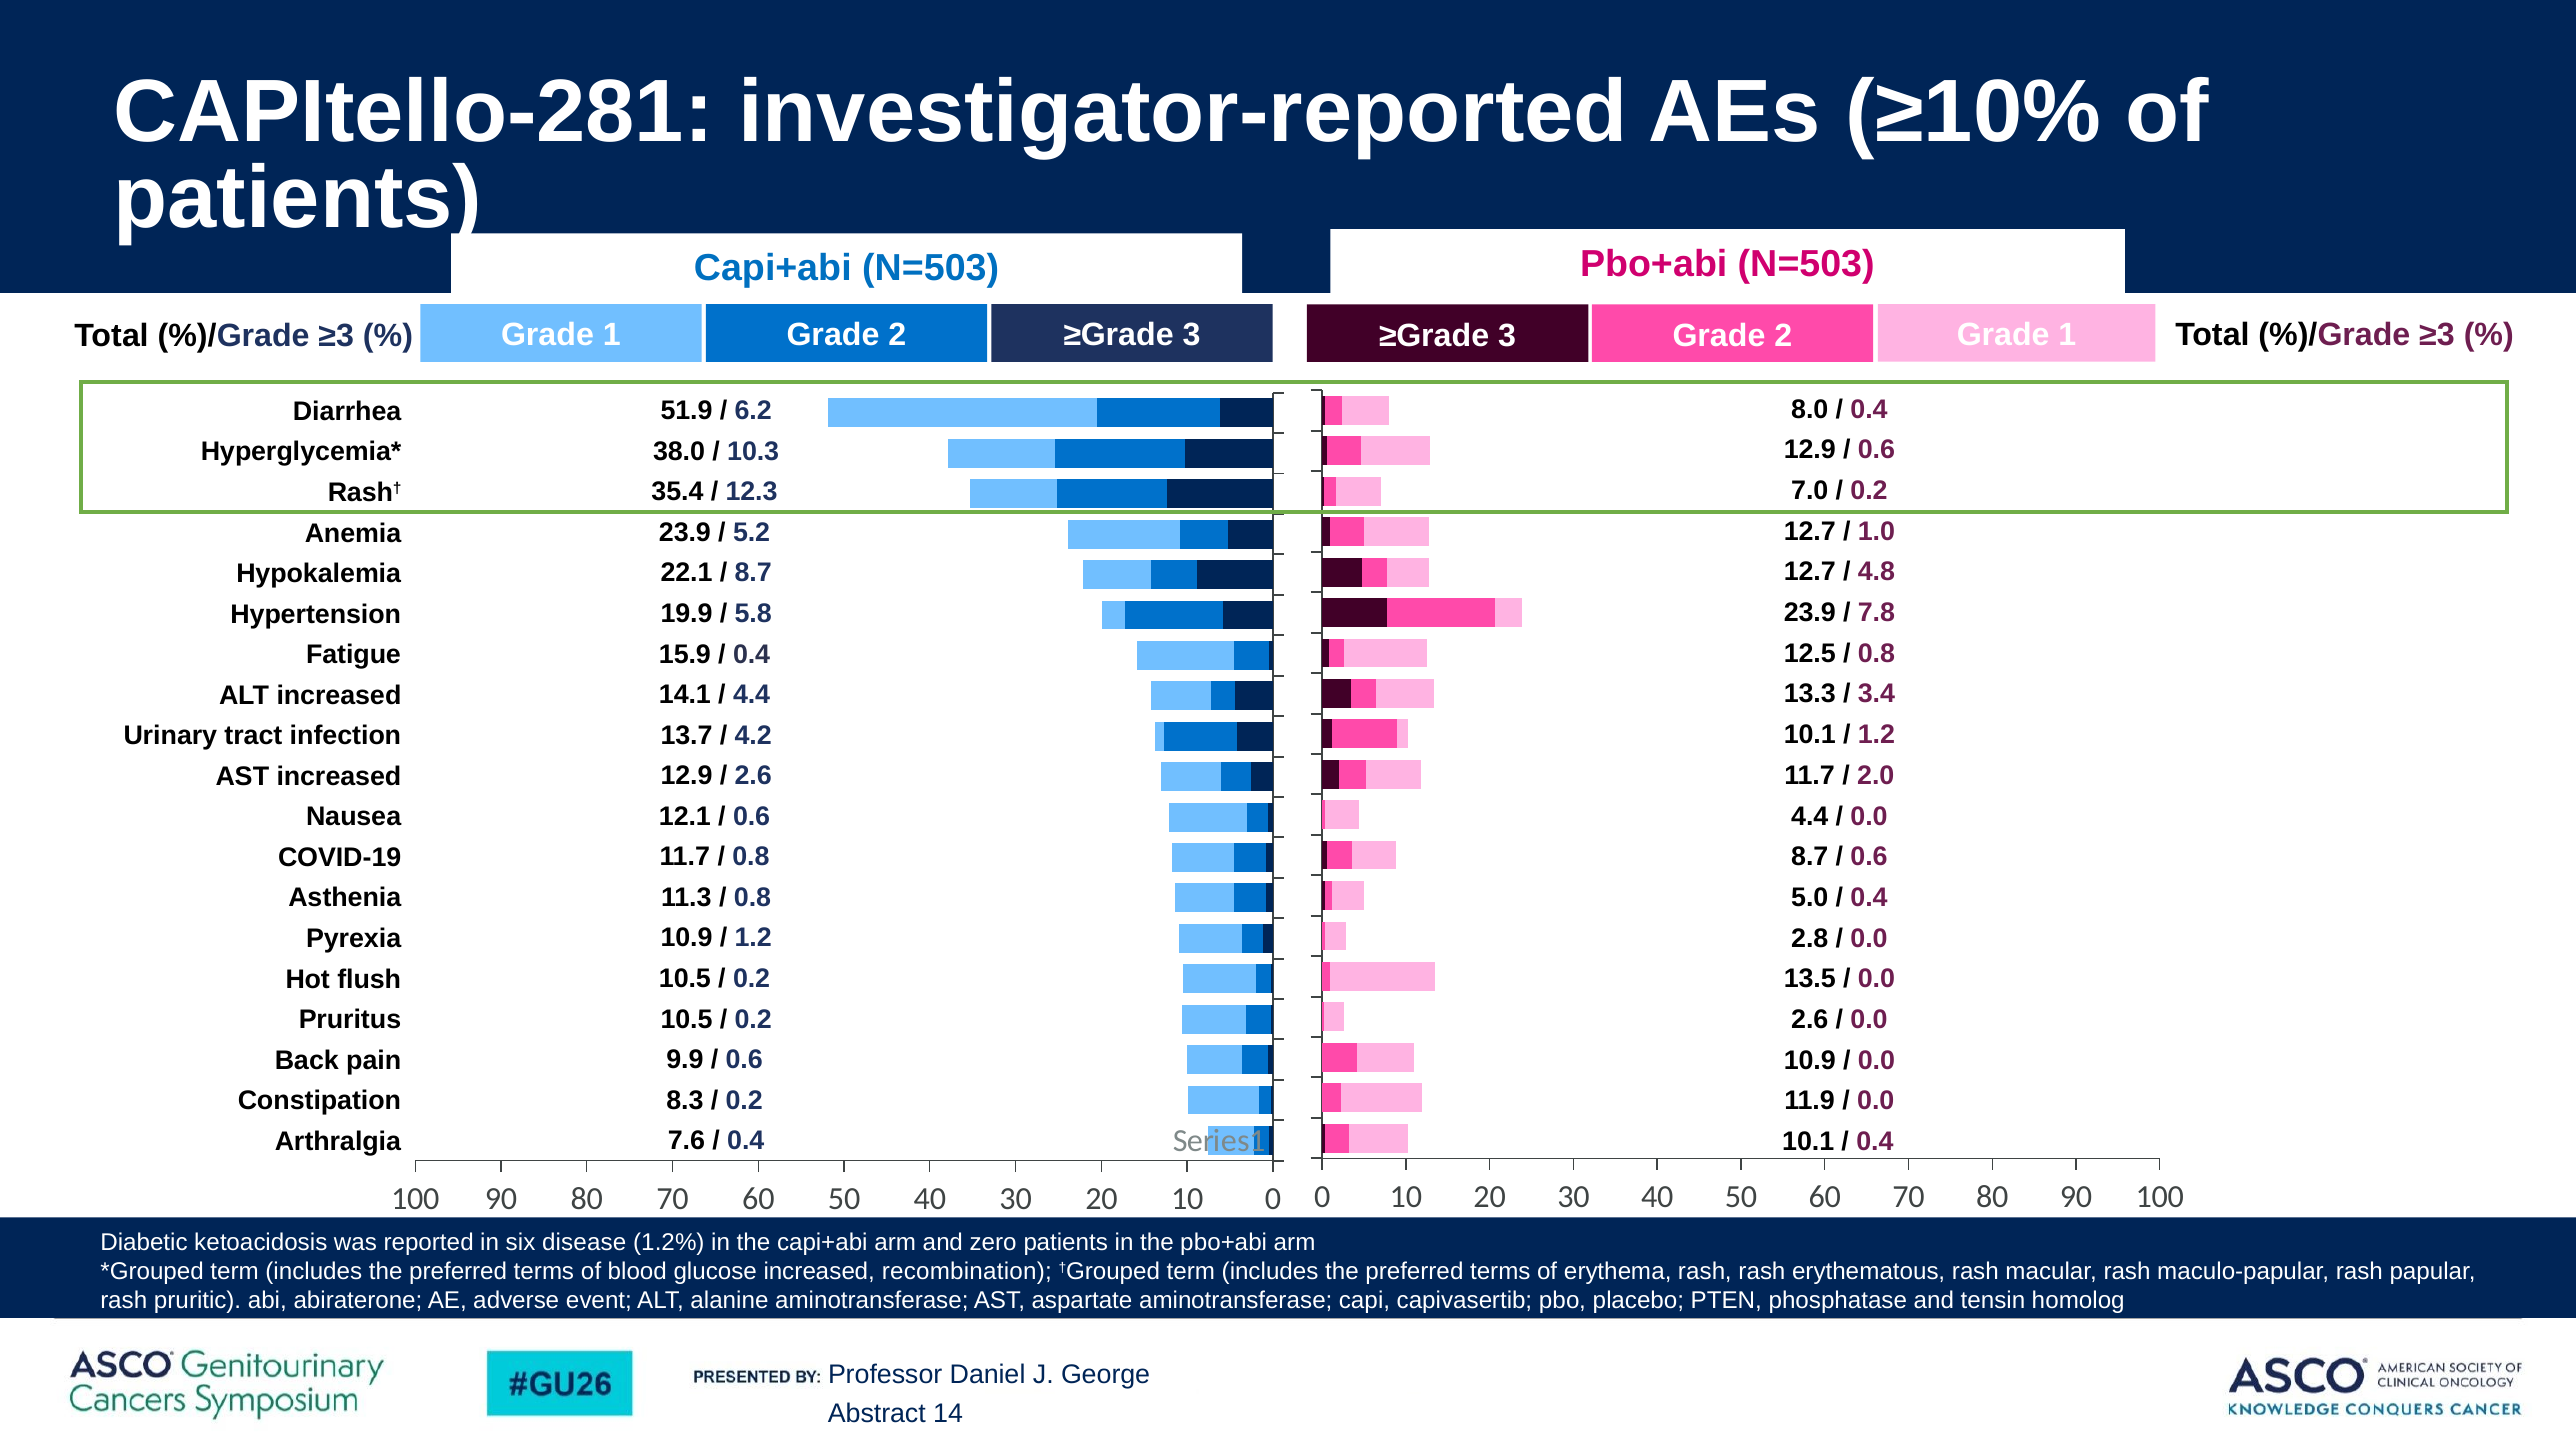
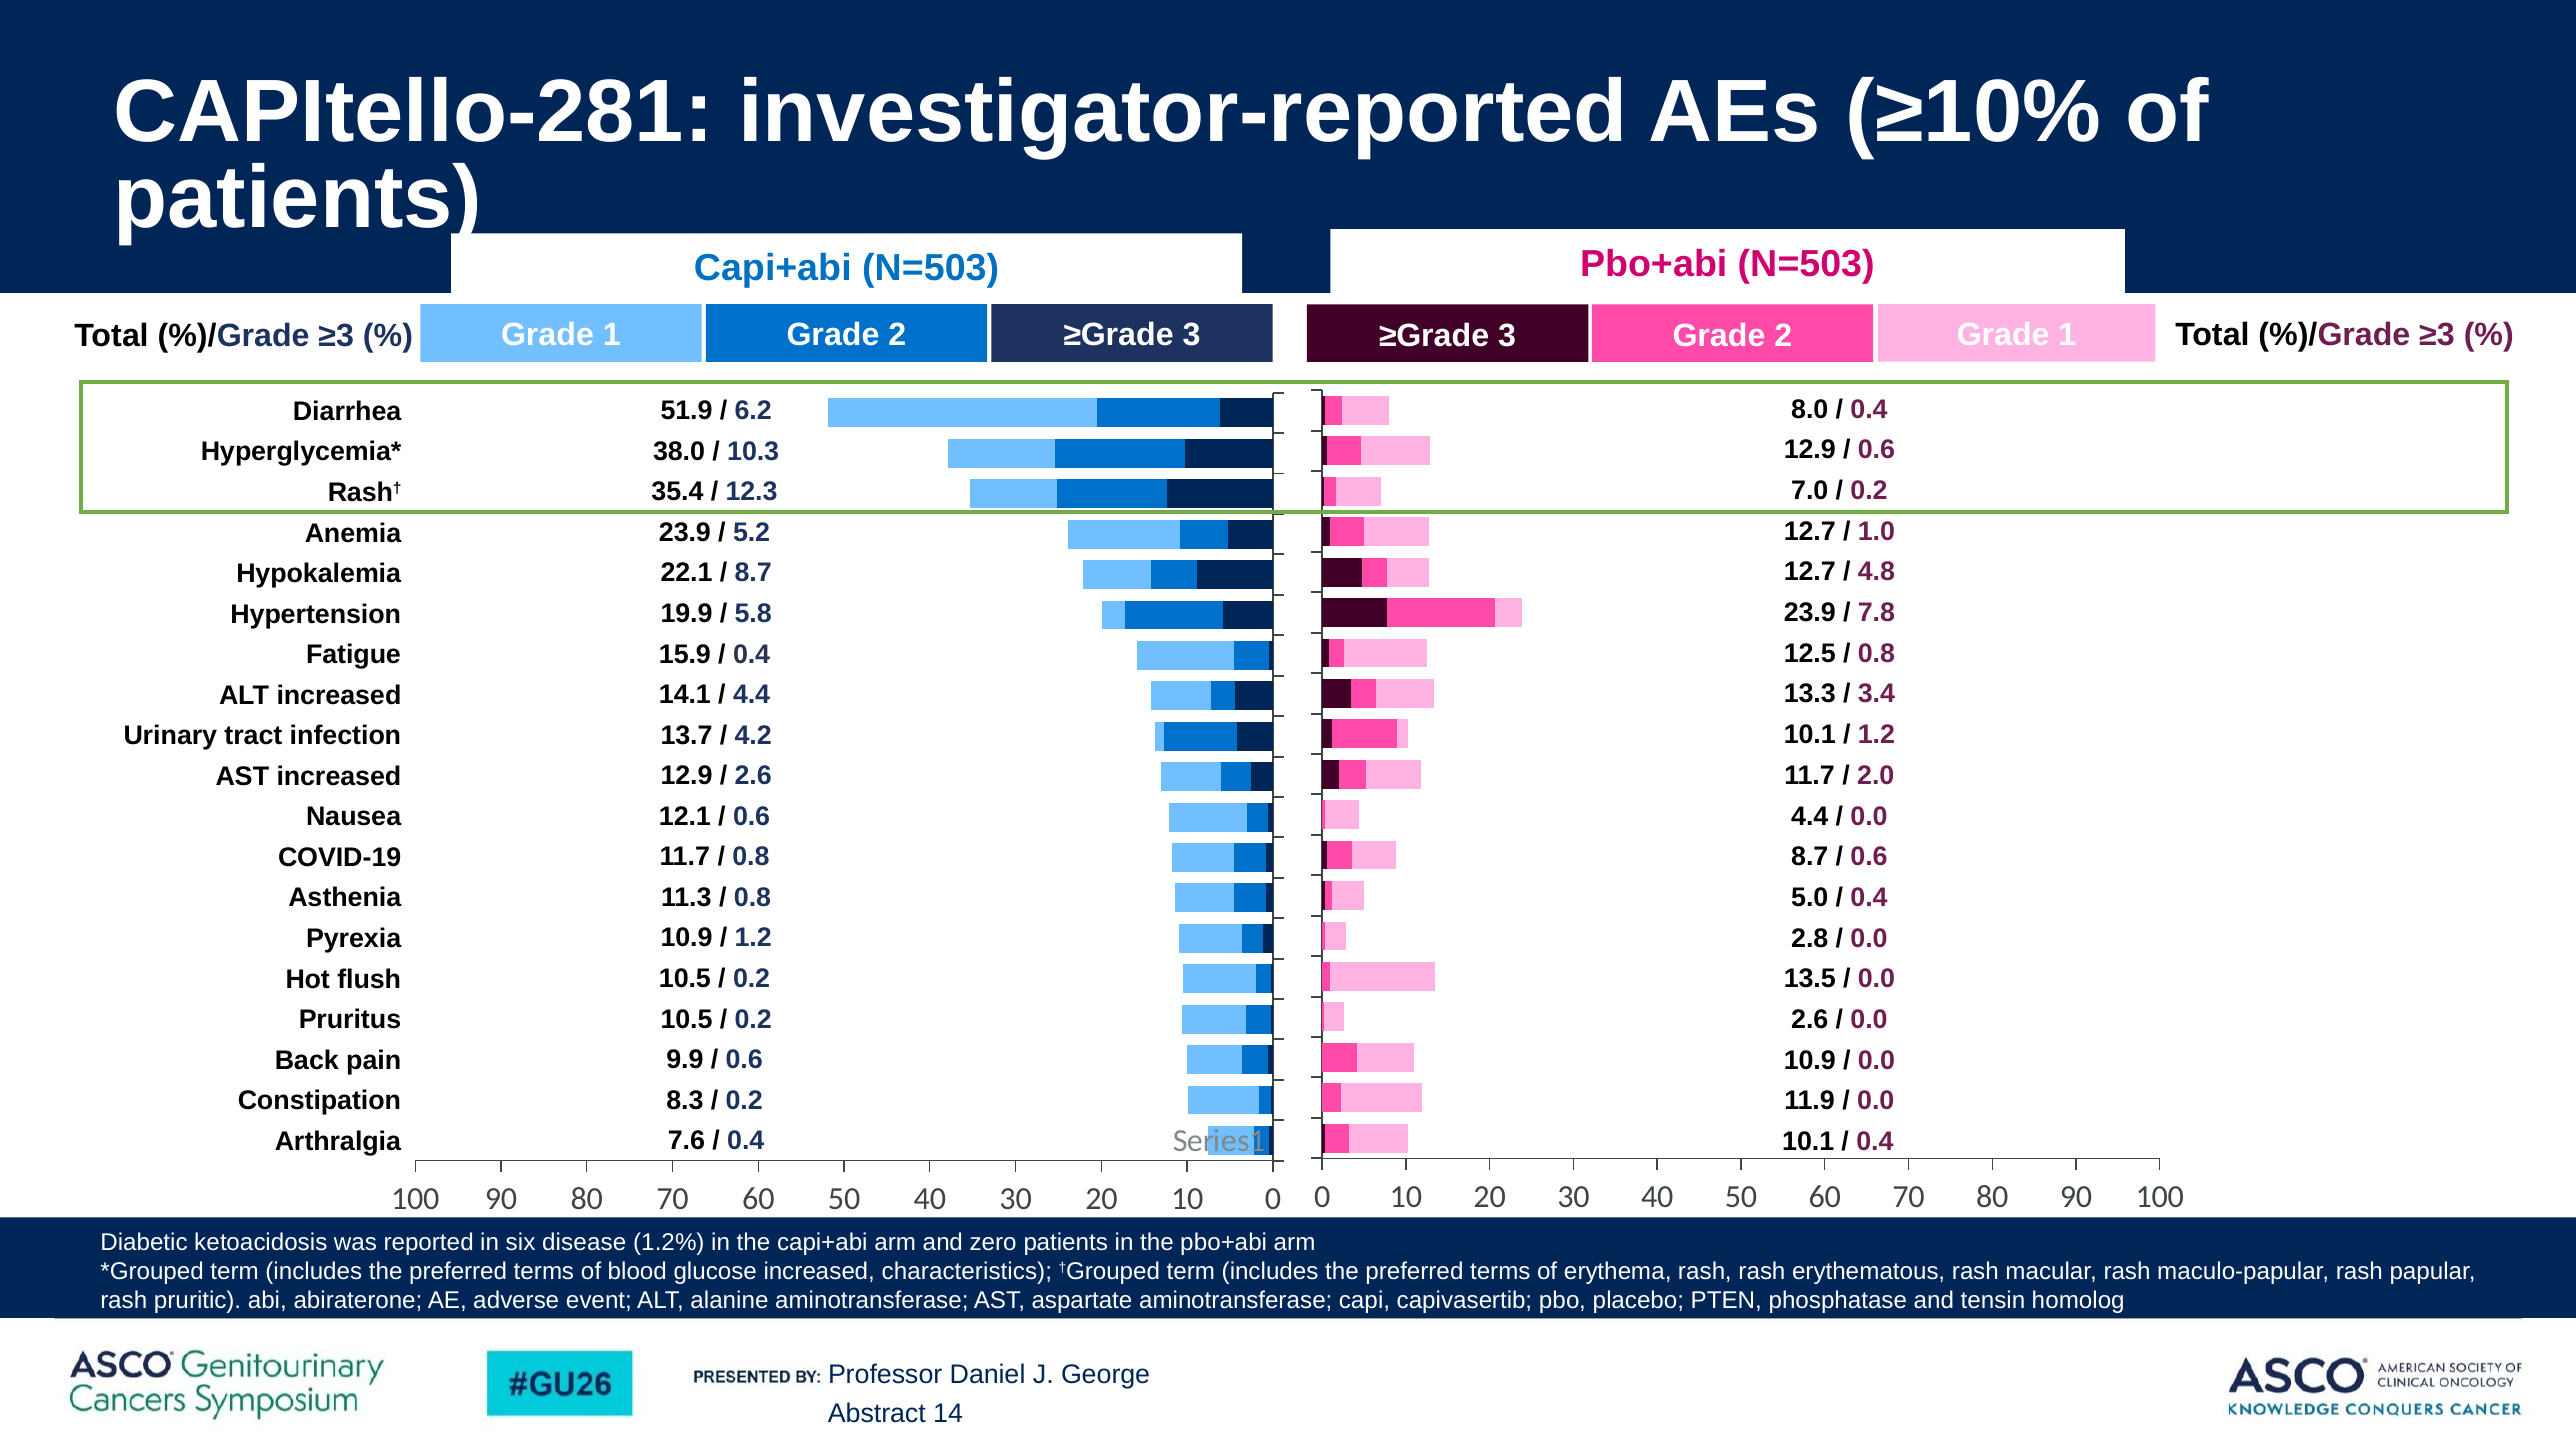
recombination: recombination -> characteristics (967, 1271)
